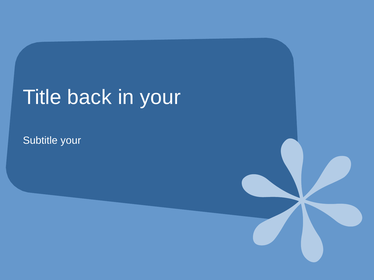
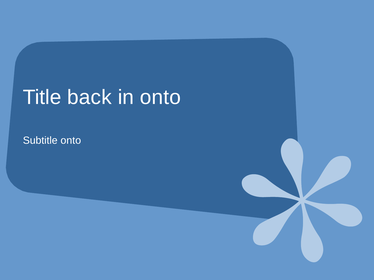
in your: your -> onto (160, 97)
Subtitle your: your -> onto (71, 141)
